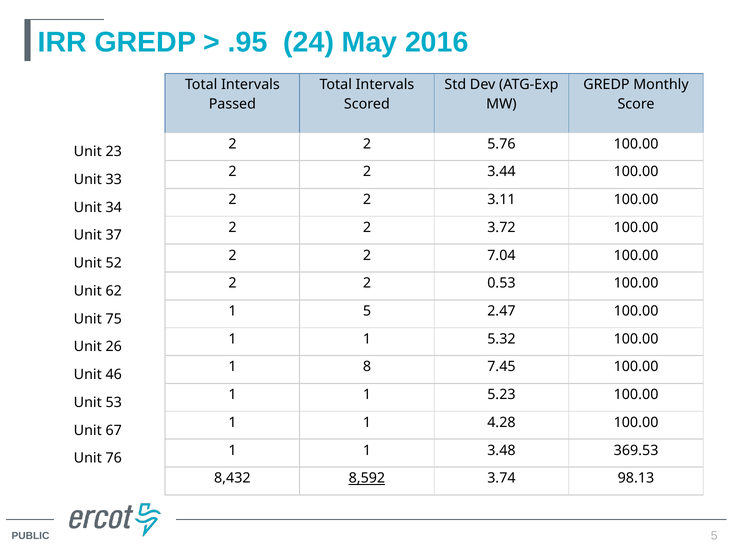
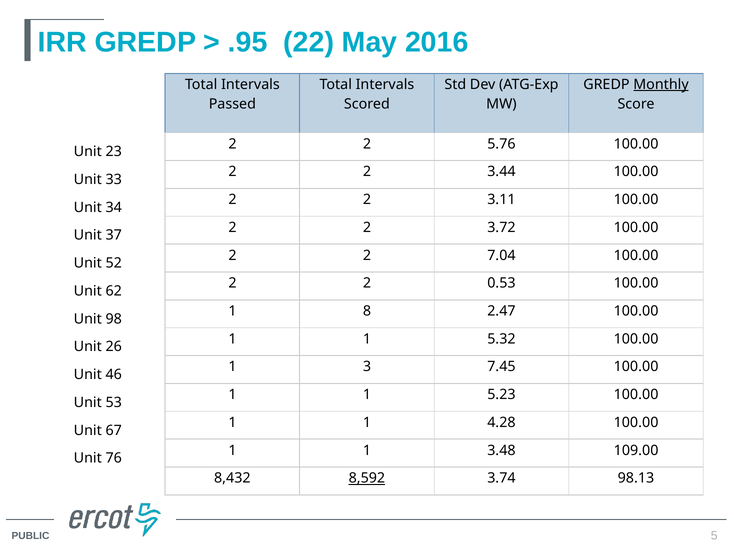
24: 24 -> 22 (309, 42)
Monthly underline: none -> present (661, 85)
1 5: 5 -> 8 (367, 311)
75: 75 -> 98 (114, 319)
8: 8 -> 3 (367, 367)
369.53: 369.53 -> 109.00 (636, 451)
